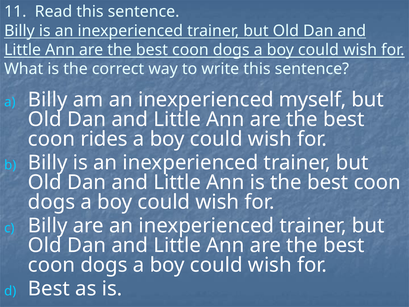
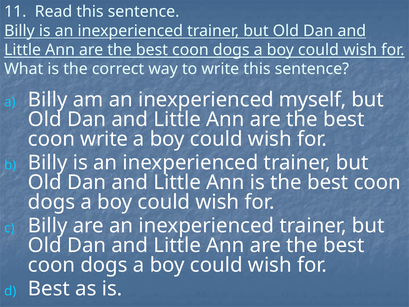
coon rides: rides -> write (104, 139)
